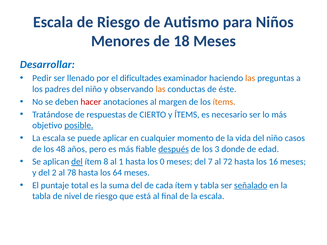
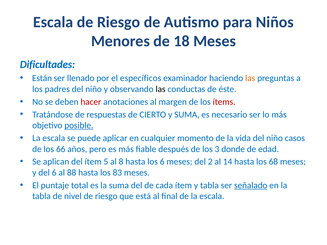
Desarrollar: Desarrollar -> Dificultades (47, 65)
Pedir: Pedir -> Están (42, 78)
dificultades: dificultades -> específicos (141, 78)
las colour: orange -> black (161, 89)
ítems colour: orange -> red (224, 102)
y ÍTEMS: ÍTEMS -> SUMA (187, 115)
48: 48 -> 66 (61, 149)
después underline: present -> none (174, 149)
del underline: present -> none (77, 162)
8: 8 -> 5 (106, 162)
1: 1 -> 8 (121, 162)
los 0: 0 -> 6 (162, 162)
7: 7 -> 2 (210, 162)
72: 72 -> 14 (228, 162)
16: 16 -> 68 (273, 162)
del 2: 2 -> 6 (54, 173)
78: 78 -> 88 (72, 173)
64: 64 -> 83 (117, 173)
